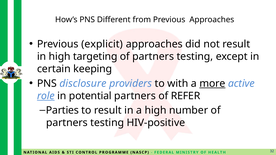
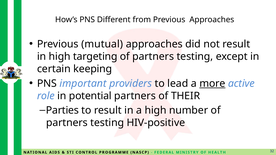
explicit: explicit -> mutual (102, 44)
disclosure: disclosure -> important (83, 84)
with: with -> lead (178, 84)
role underline: present -> none (46, 96)
REFER: REFER -> THEIR (186, 96)
